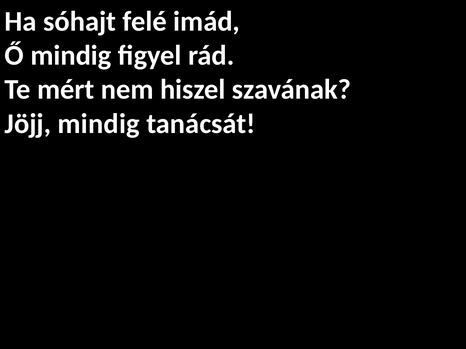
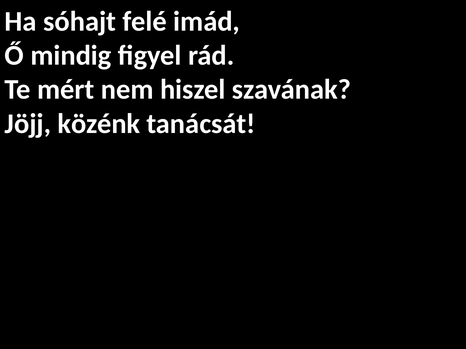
Jöjj mindig: mindig -> közénk (99, 124)
